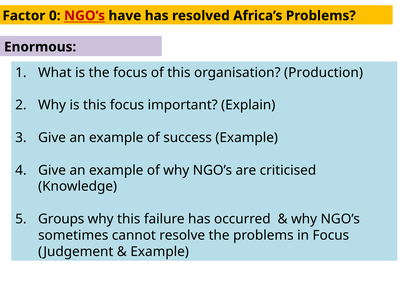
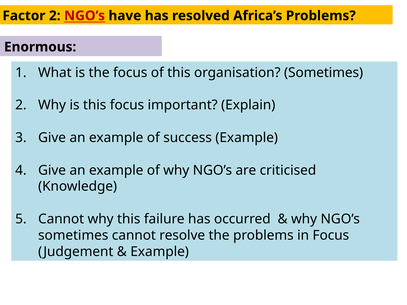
Factor 0: 0 -> 2 (55, 16)
organisation Production: Production -> Sometimes (324, 73)
Groups: Groups -> Cannot (61, 219)
